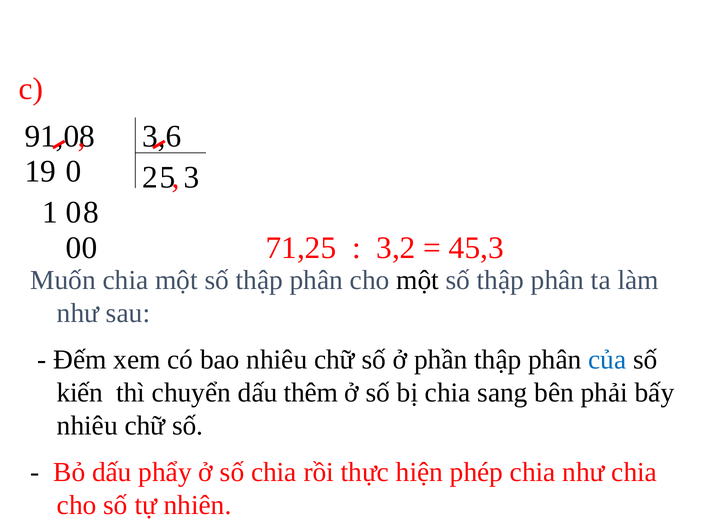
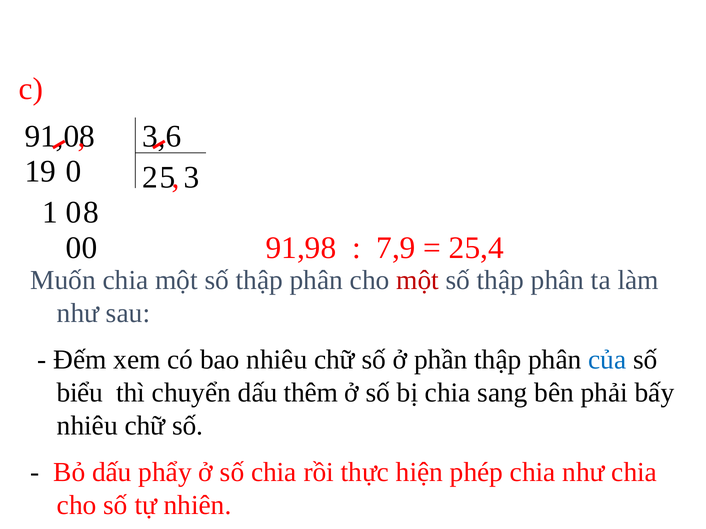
71,25: 71,25 -> 91,98 (301, 248)
3,2: 3,2 -> 7,9 (396, 248)
45,3: 45,3 -> 25,4 (476, 248)
một colour: black -> red (418, 280)
kiến: kiến -> biểu (80, 393)
